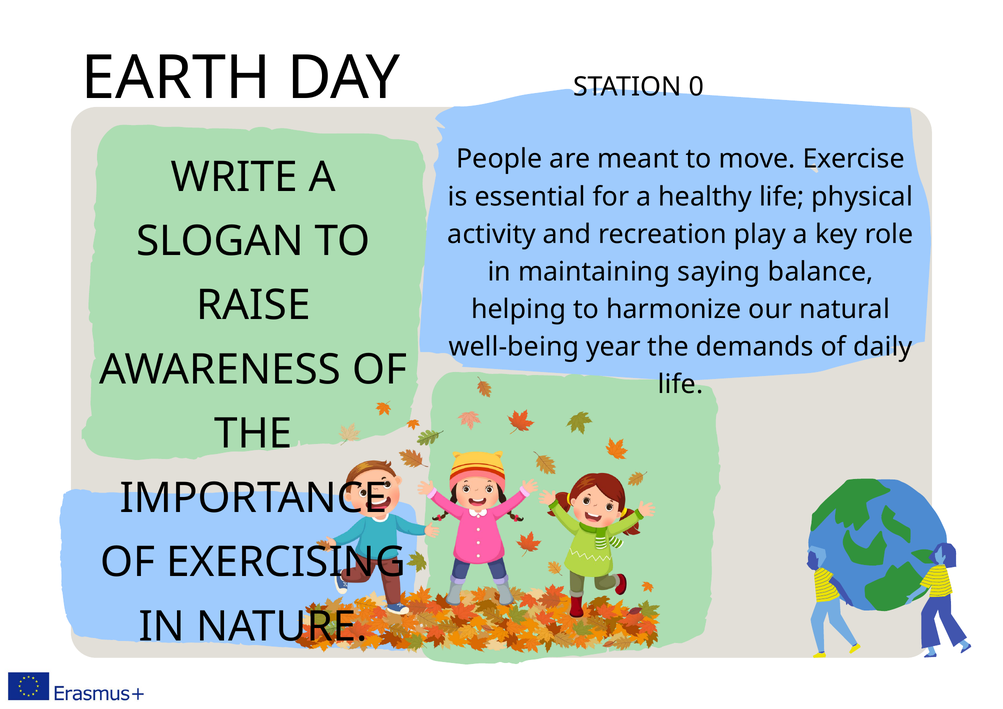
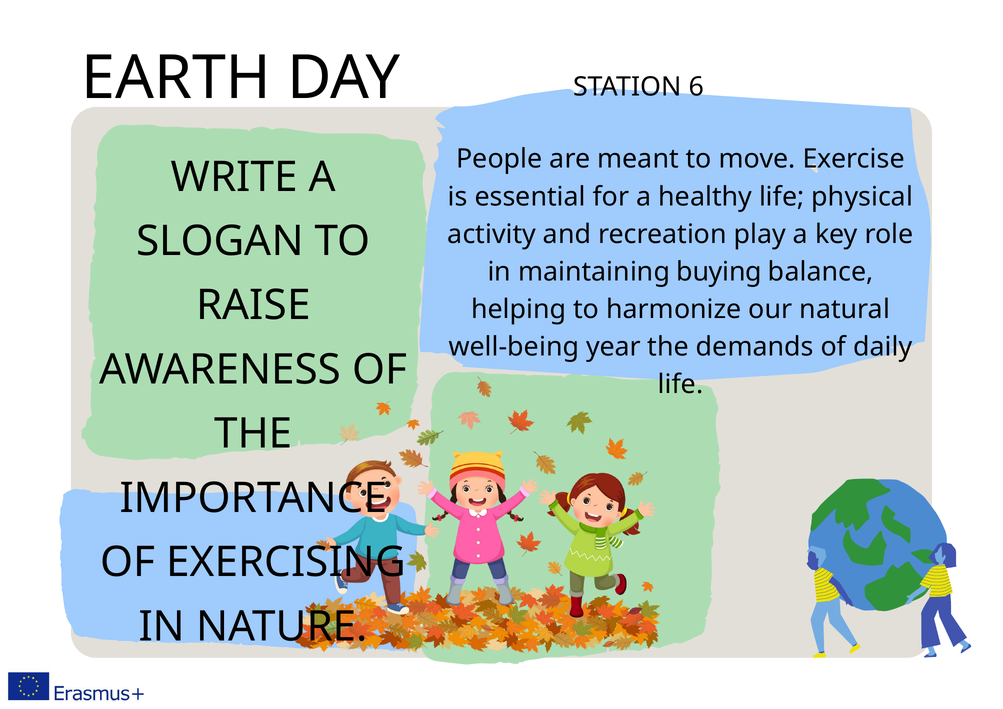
0: 0 -> 6 (696, 87)
saying: saying -> buying (719, 272)
